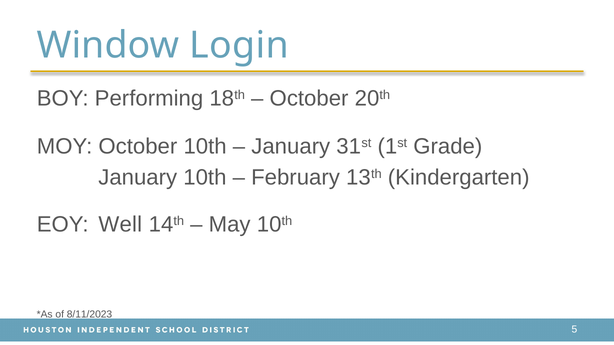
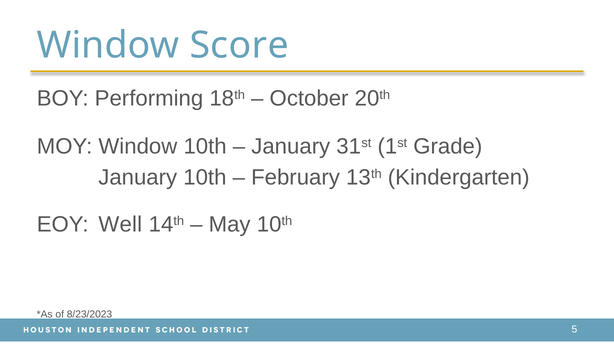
Login: Login -> Score (239, 45)
MOY October: October -> Window (138, 146)
8/11/2023: 8/11/2023 -> 8/23/2023 (89, 315)
